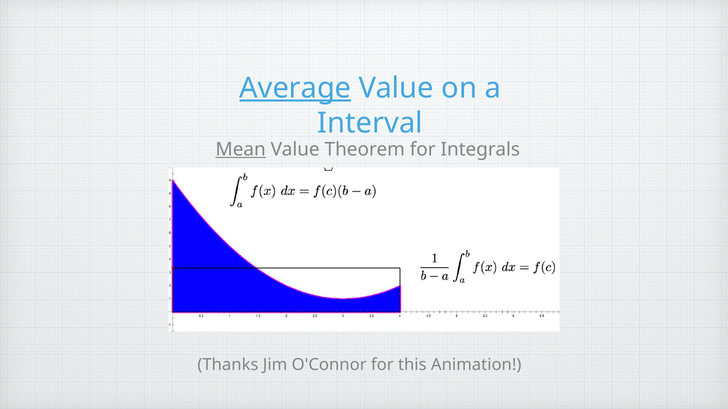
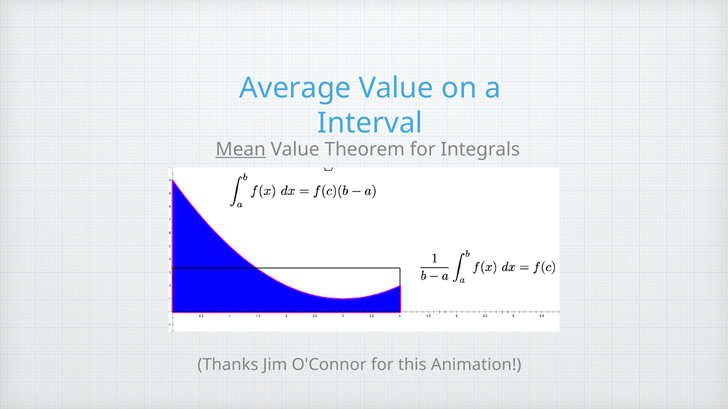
Average underline: present -> none (295, 88)
